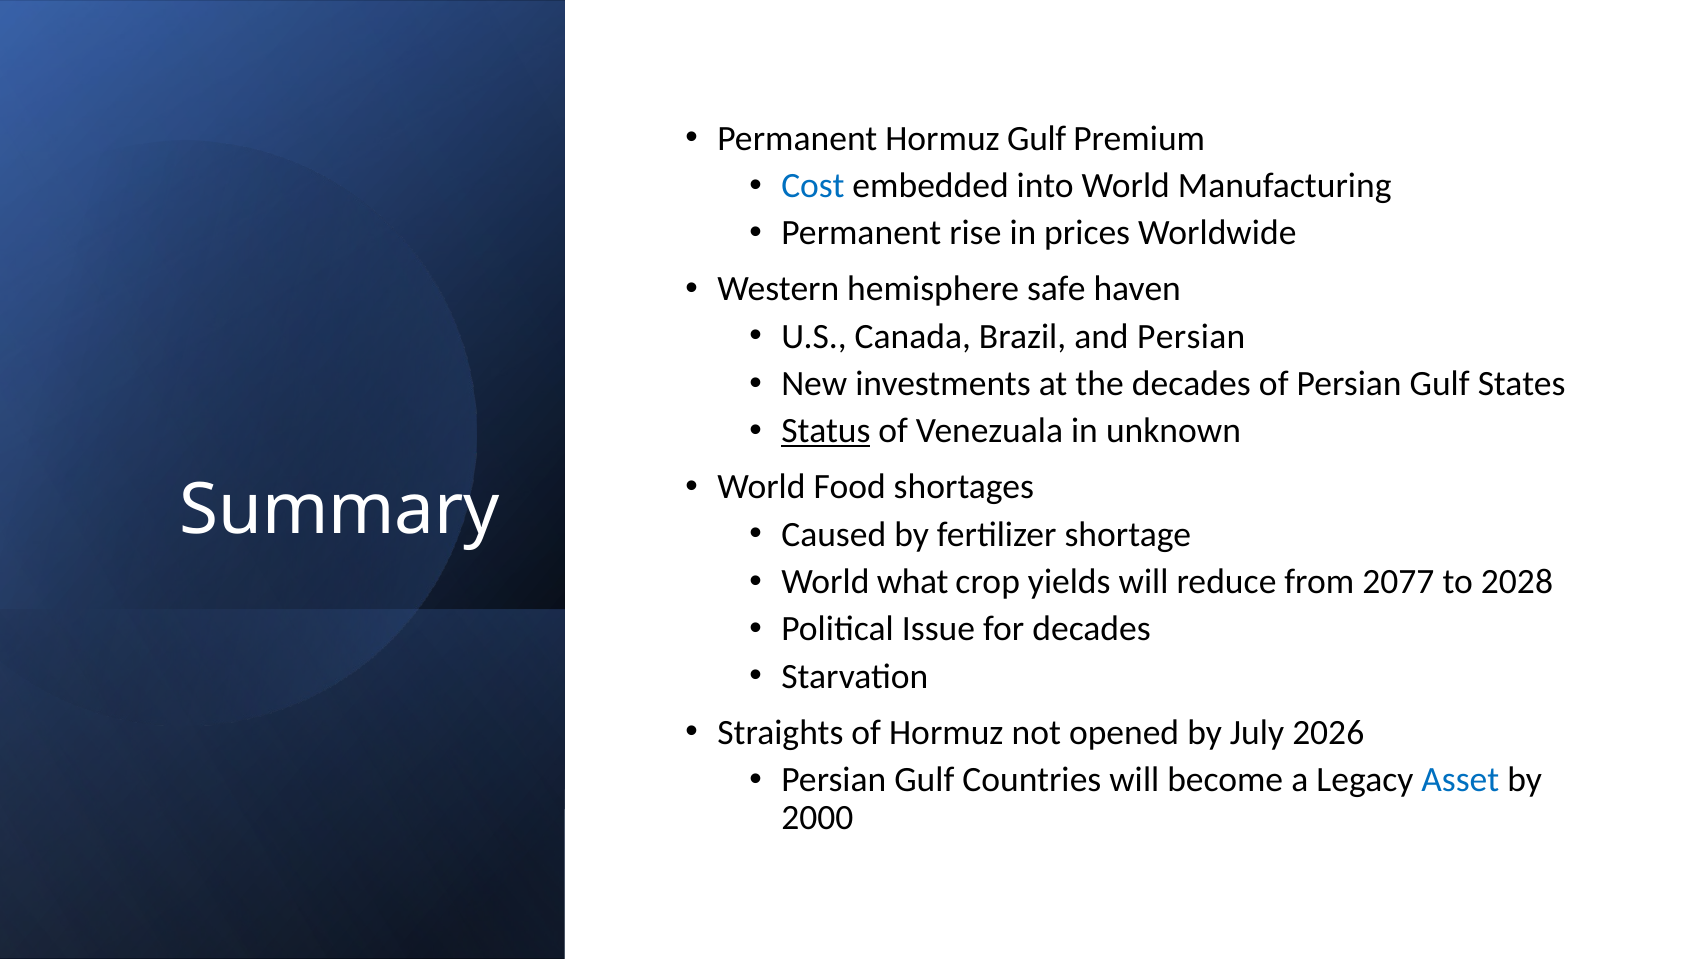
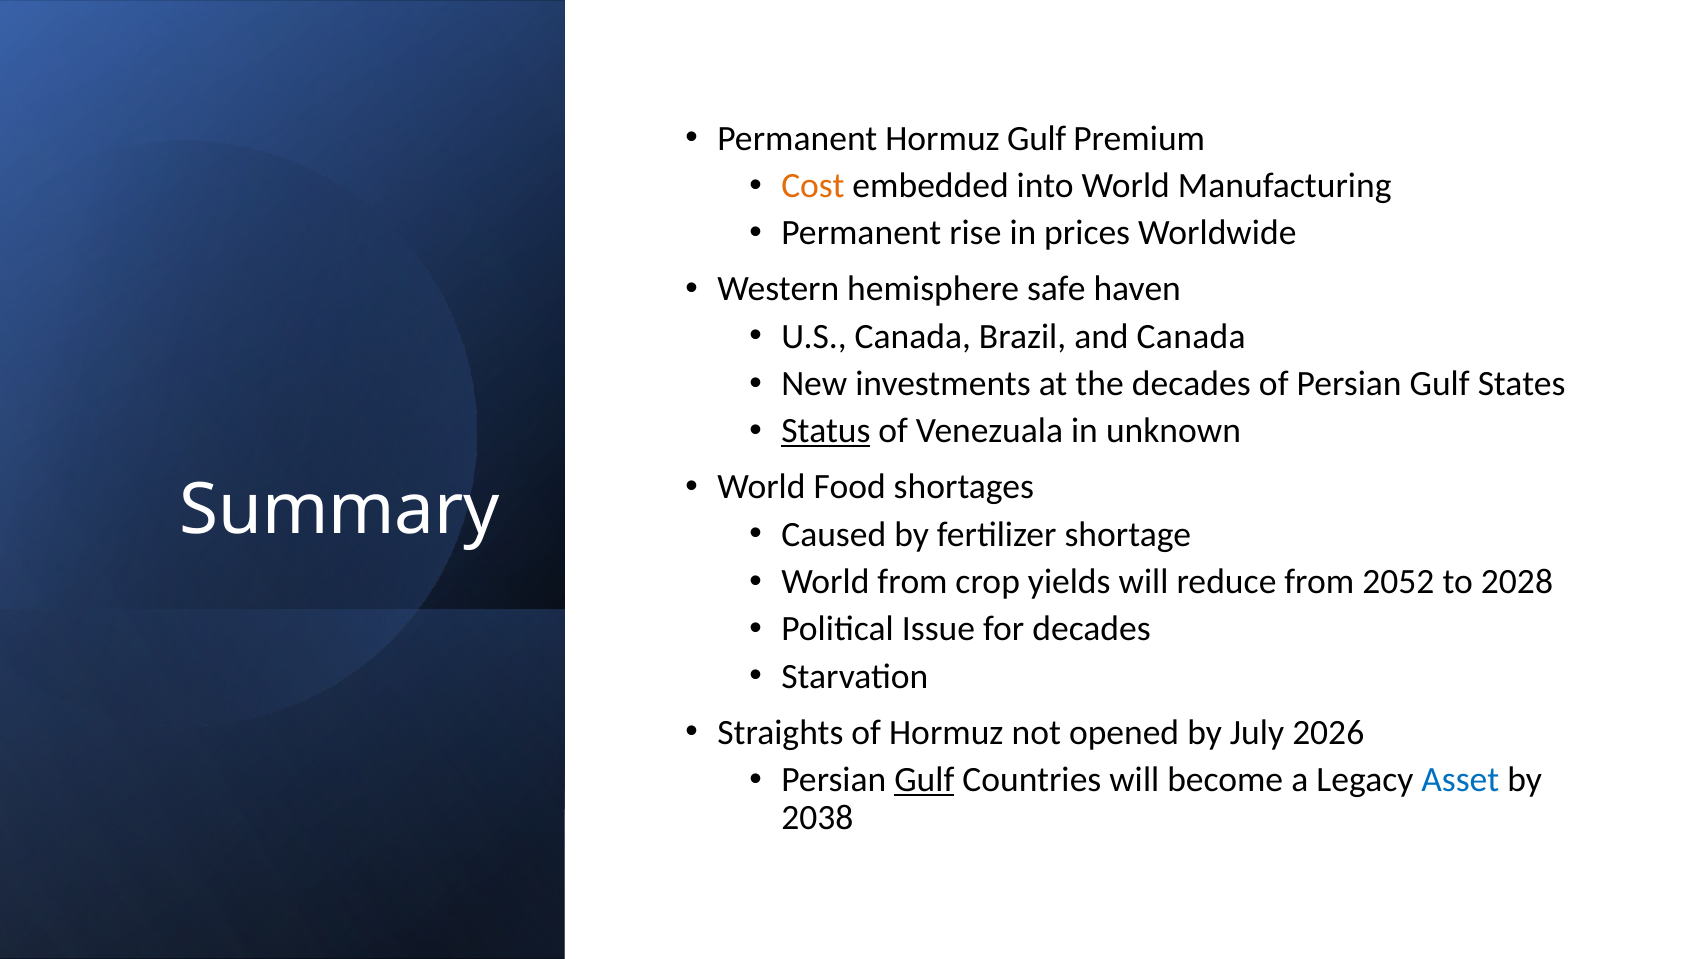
Cost colour: blue -> orange (813, 186)
and Persian: Persian -> Canada (1191, 337)
World what: what -> from (913, 582)
2077: 2077 -> 2052 (1398, 582)
Gulf underline: none -> present (924, 780)
2000: 2000 -> 2038 (817, 818)
